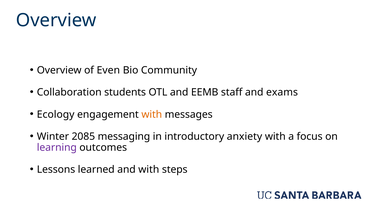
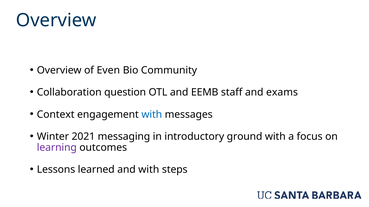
students: students -> question (125, 93)
Ecology: Ecology -> Context (56, 115)
with colour: orange -> blue (152, 115)
2085: 2085 -> 2021 (83, 137)
anxiety: anxiety -> ground (245, 137)
